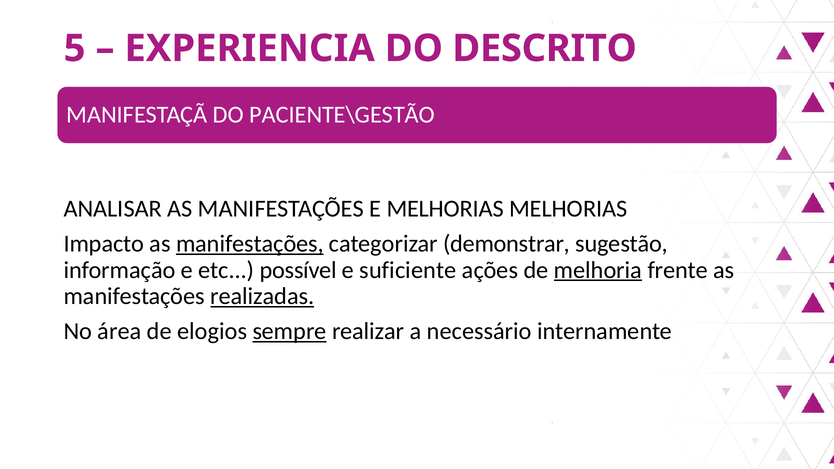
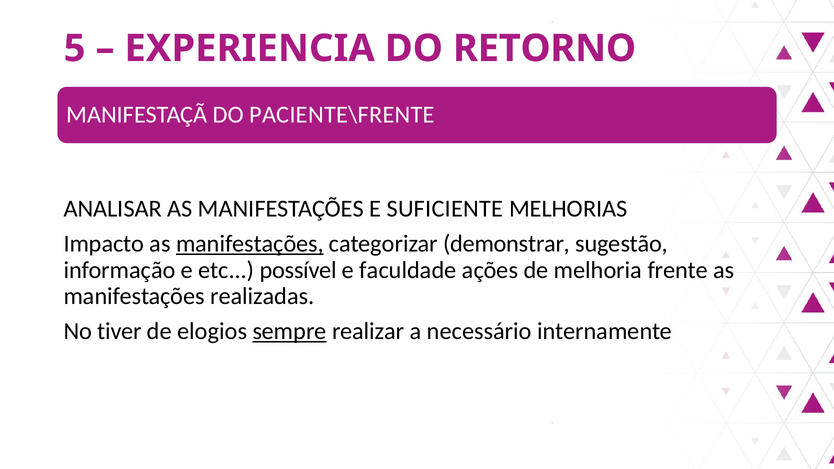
DESCRITO: DESCRITO -> RETORNO (545, 48)
PACIENTE\GESTÃO: PACIENTE\GESTÃO -> PACIENTE\FRENTE (342, 115)
E MELHORIAS: MELHORIAS -> SUFICIENTE (445, 209)
suficiente: suficiente -> faculdade (408, 270)
melhoria underline: present -> none (598, 270)
realizadas underline: present -> none (262, 296)
área: área -> tiver (120, 331)
